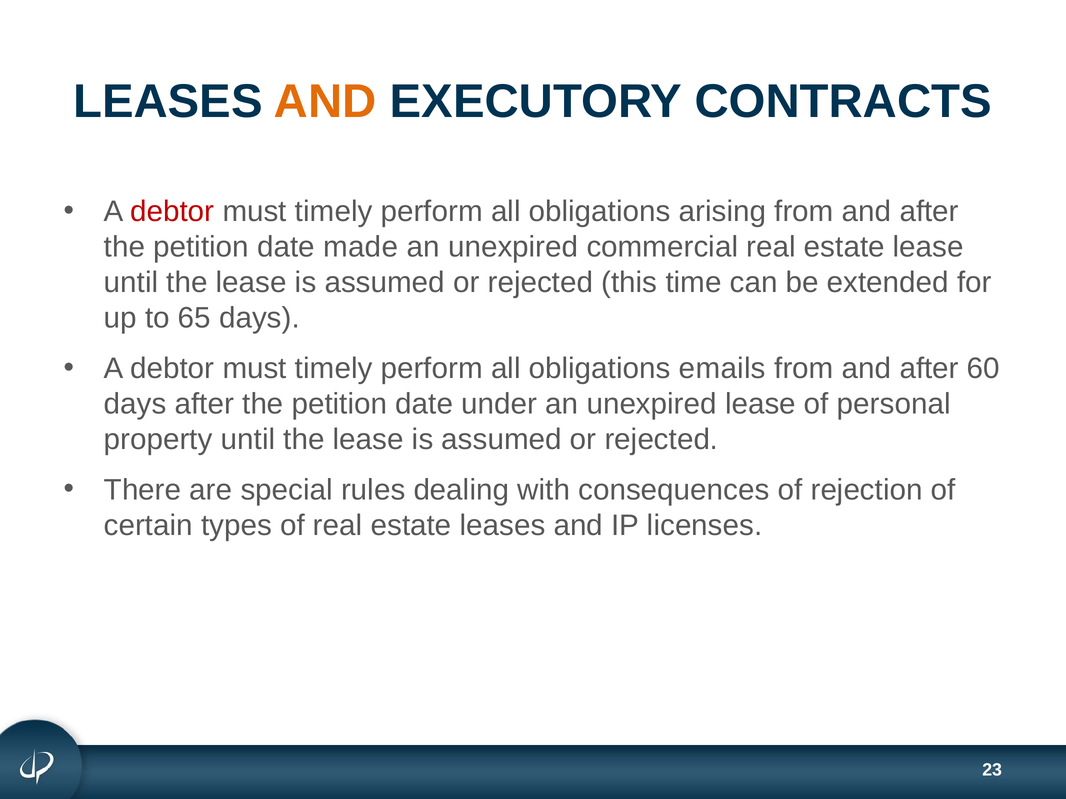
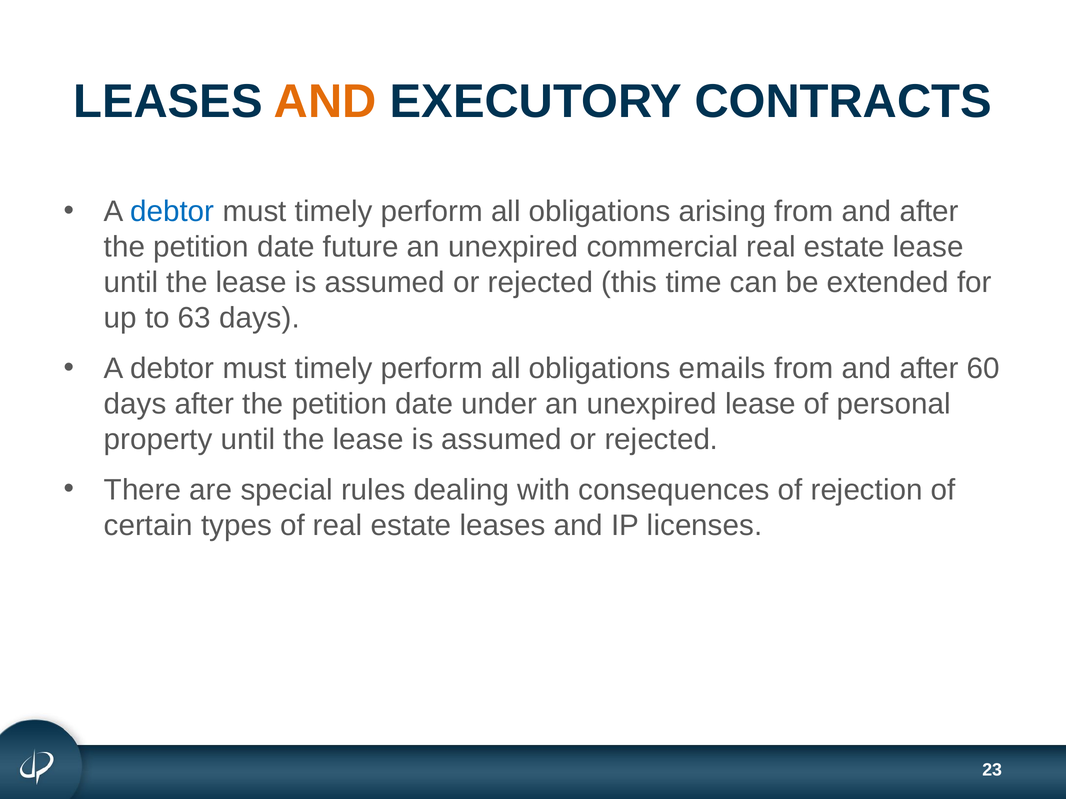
debtor colour: red -> blue (172, 212)
made: made -> future (361, 247)
65: 65 -> 63 (194, 318)
